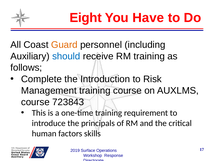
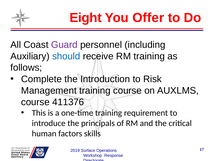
Have: Have -> Offer (148, 18)
Guard colour: orange -> purple (64, 45)
723843: 723843 -> 411376 (68, 102)
